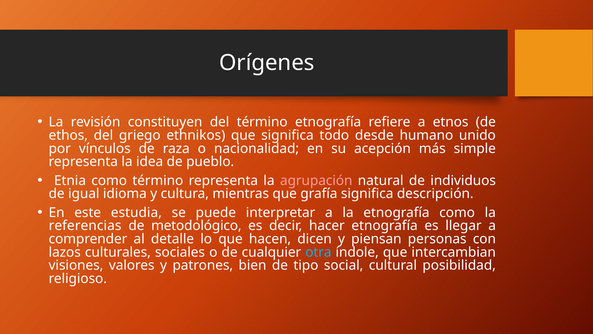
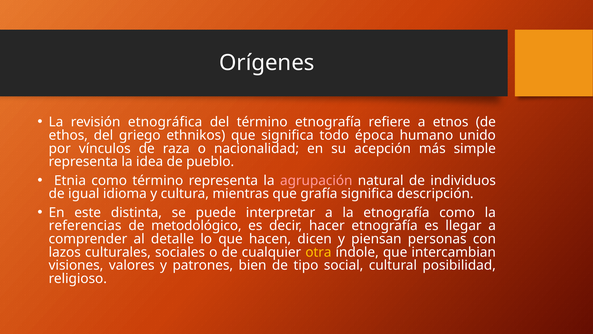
constituyen: constituyen -> etnográfica (165, 122)
desde: desde -> época (374, 135)
estudia: estudia -> distinta (136, 212)
otra colour: light blue -> yellow (318, 252)
